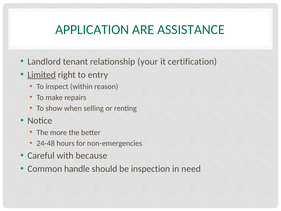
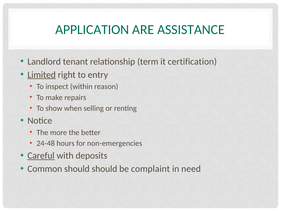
your: your -> term (148, 62)
Careful underline: none -> present (41, 156)
because: because -> deposits (92, 156)
Common handle: handle -> should (77, 169)
inspection: inspection -> complaint (150, 169)
